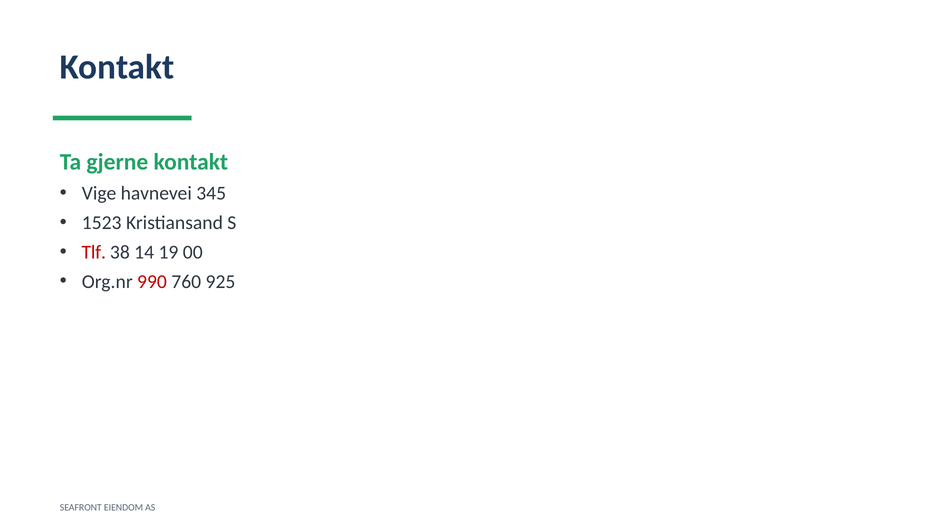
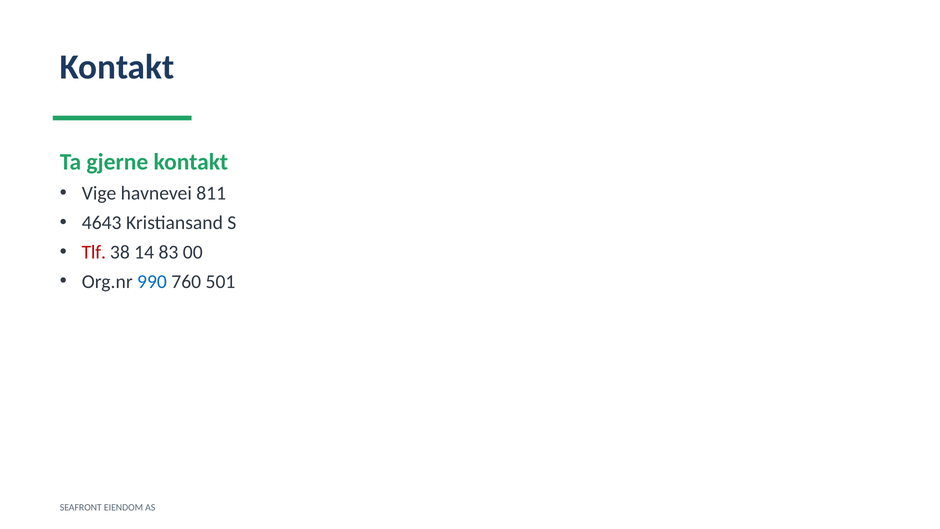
345: 345 -> 811 (211, 193)
1523: 1523 -> 4643 (102, 223)
19: 19 -> 83 (168, 252)
990 colour: red -> blue (152, 281)
925: 925 -> 501 (220, 281)
